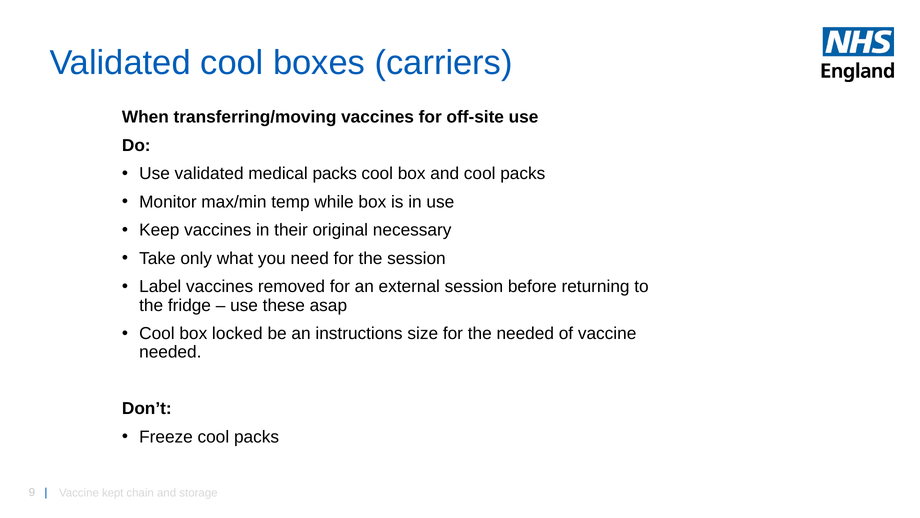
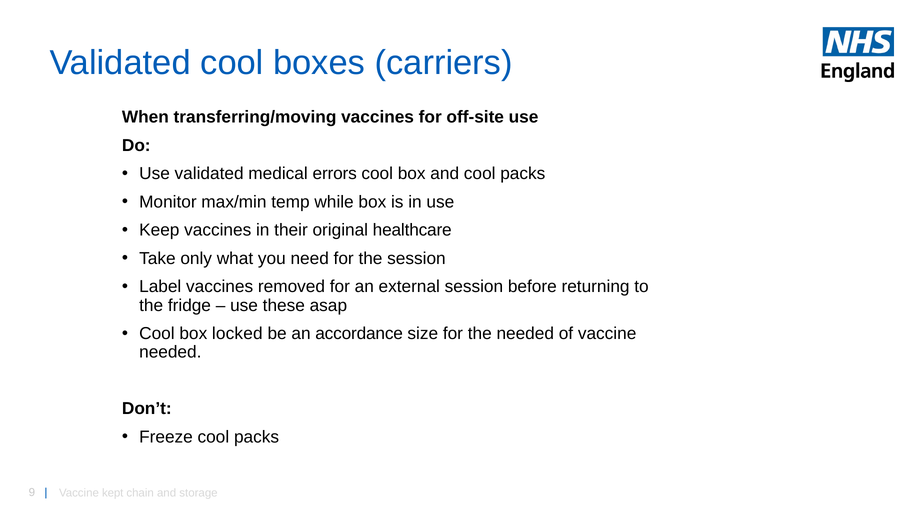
medical packs: packs -> errors (335, 173)
necessary: necessary -> healthcare (412, 230)
instructions: instructions -> accordance (359, 333)
